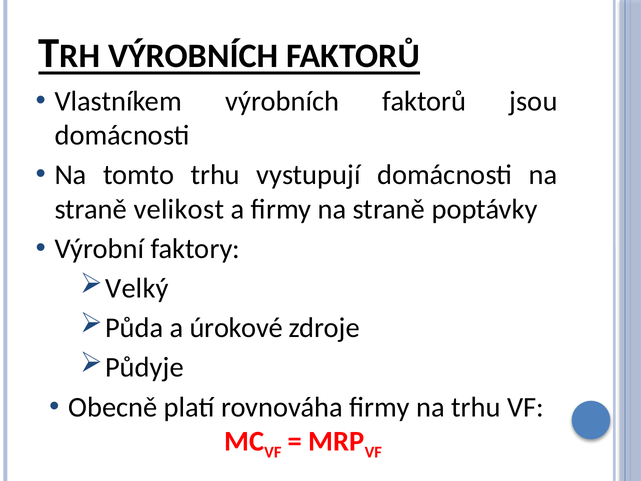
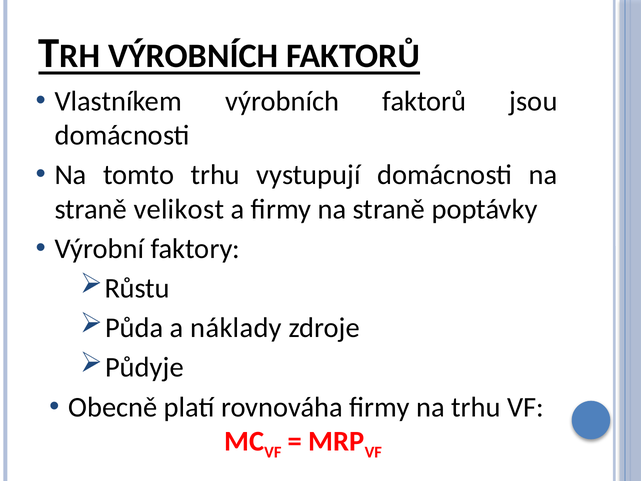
Velký: Velký -> Růstu (137, 288)
úrokové: úrokové -> náklady (236, 328)
